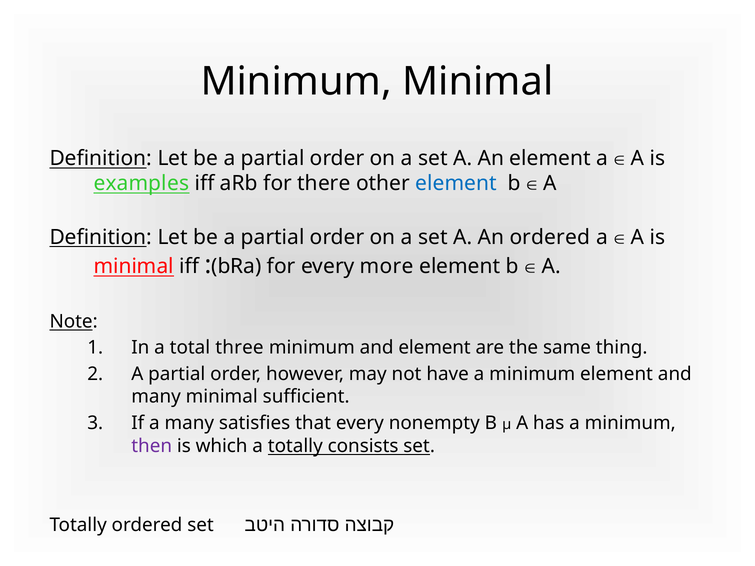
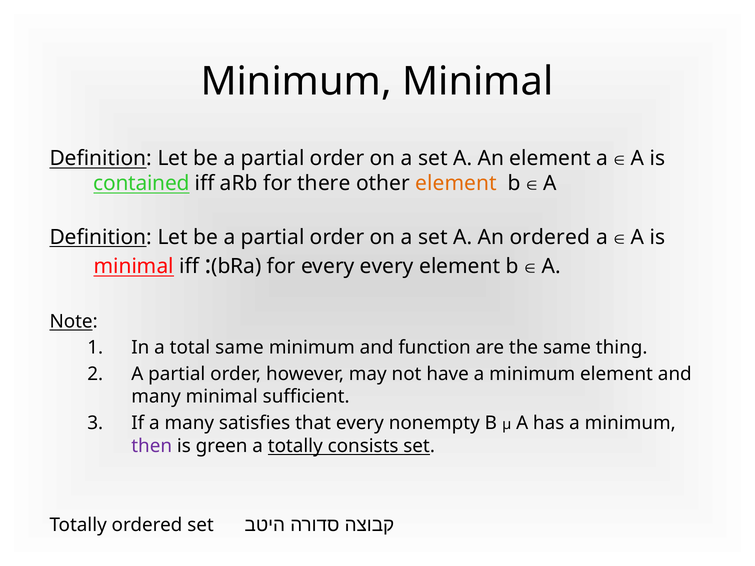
examples: examples -> contained (141, 184)
element colour: blue -> orange (456, 184)
every more: more -> every (387, 267)
total three: three -> same (239, 348)
and element: element -> function (435, 348)
which: which -> green (222, 446)
